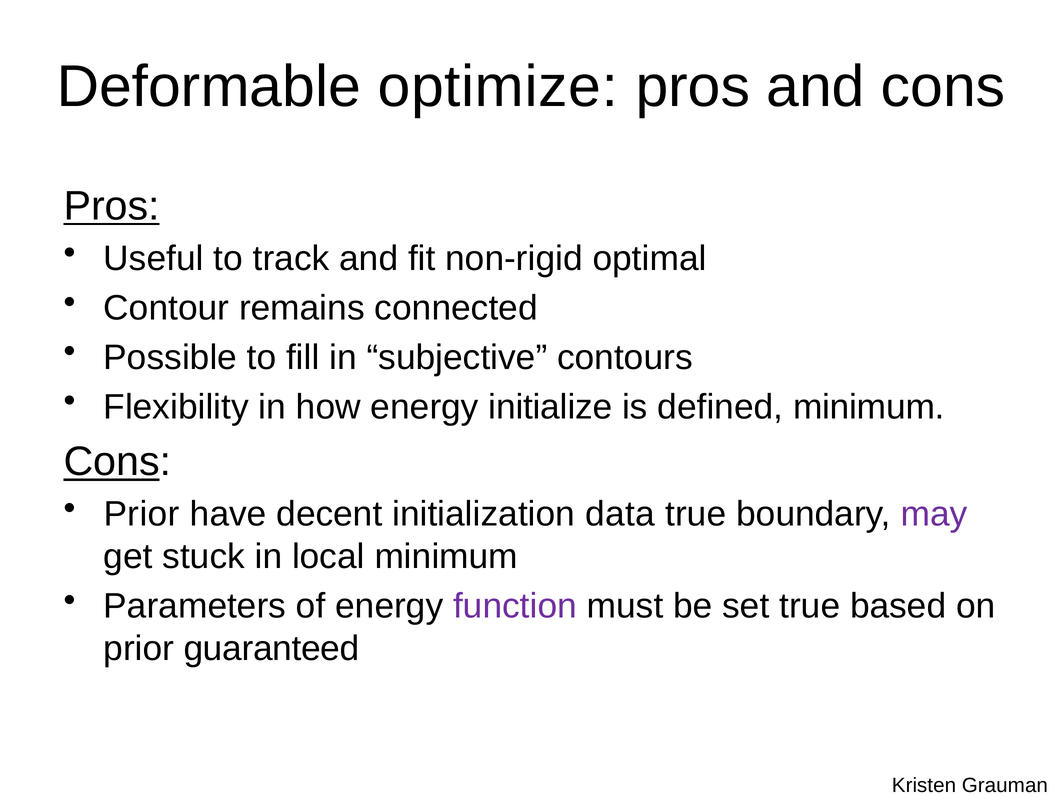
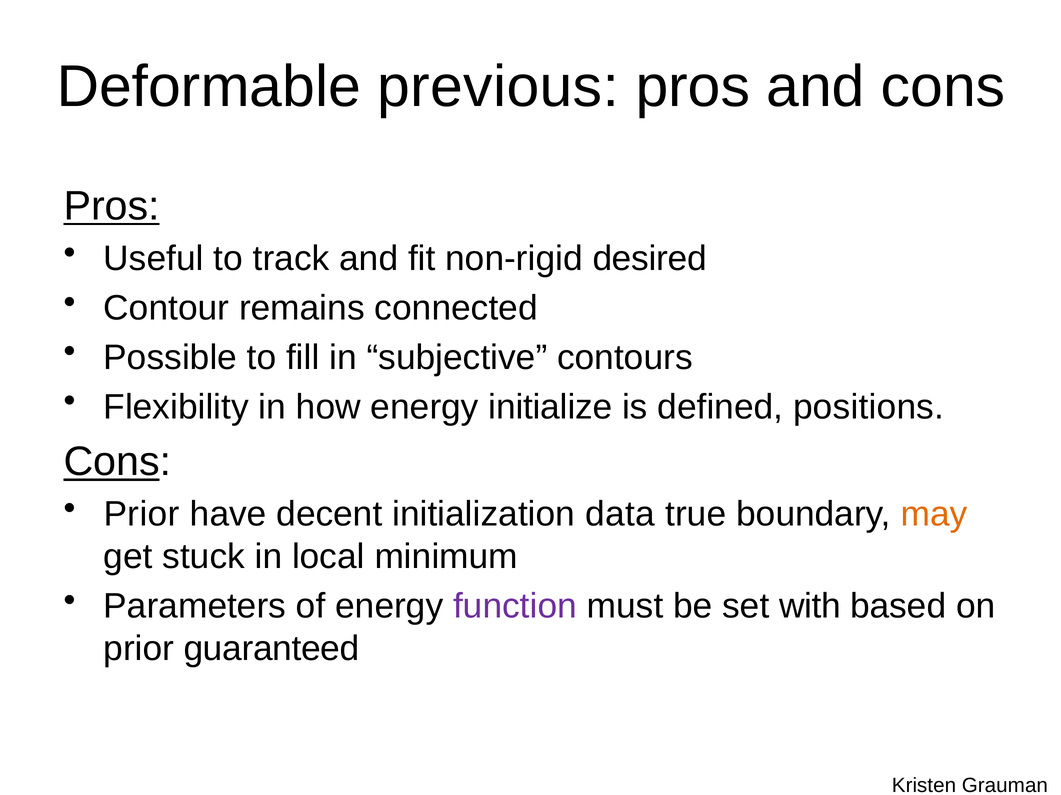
optimize: optimize -> previous (498, 87)
optimal: optimal -> desired (650, 259)
defined minimum: minimum -> positions (869, 407)
may colour: purple -> orange (934, 515)
set true: true -> with (810, 607)
